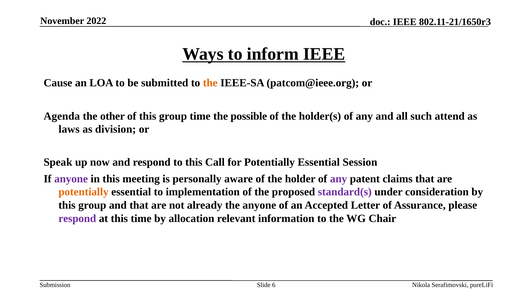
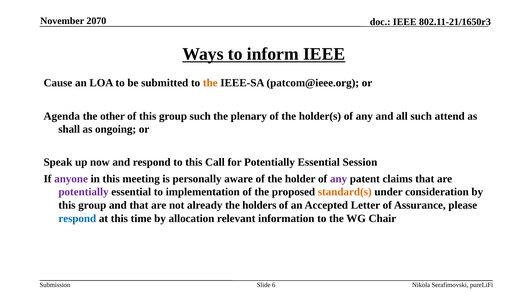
2022: 2022 -> 2070 (96, 21)
group time: time -> such (200, 116)
possible: possible -> plenary (249, 116)
laws: laws -> shall (69, 129)
division: division -> ongoing (116, 129)
potentially colour: orange -> purple (84, 192)
standard(s colour: purple -> orange (345, 192)
the anyone: anyone -> holders (259, 205)
respond colour: purple -> blue (77, 218)
